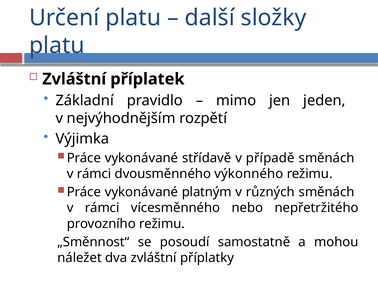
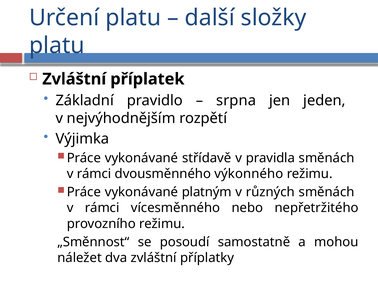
mimo: mimo -> srpna (236, 100)
případě: případě -> pravidla (270, 158)
